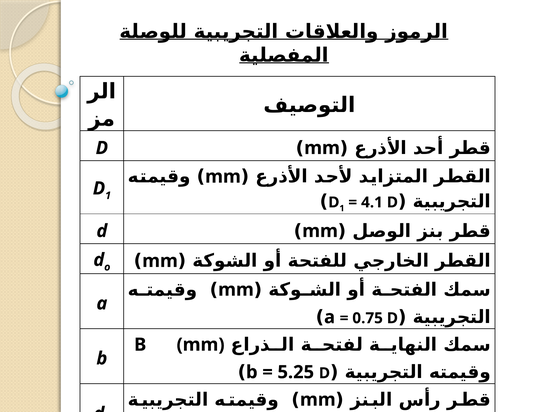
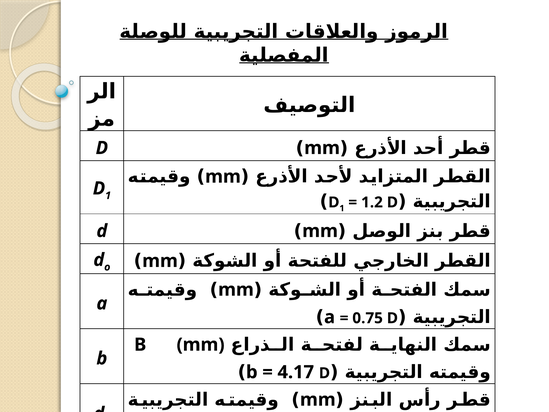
4.1: 4.1 -> 1.2 (372, 202)
5.25: 5.25 -> 4.17 (296, 372)
